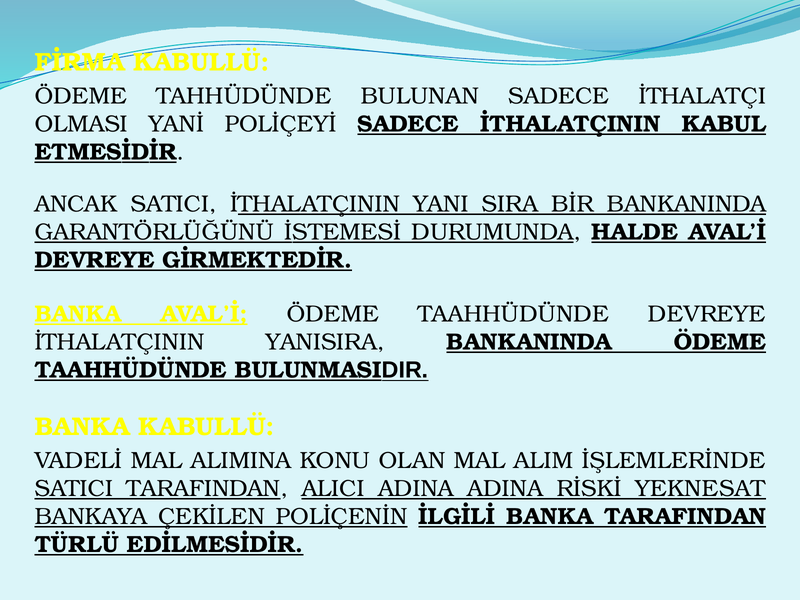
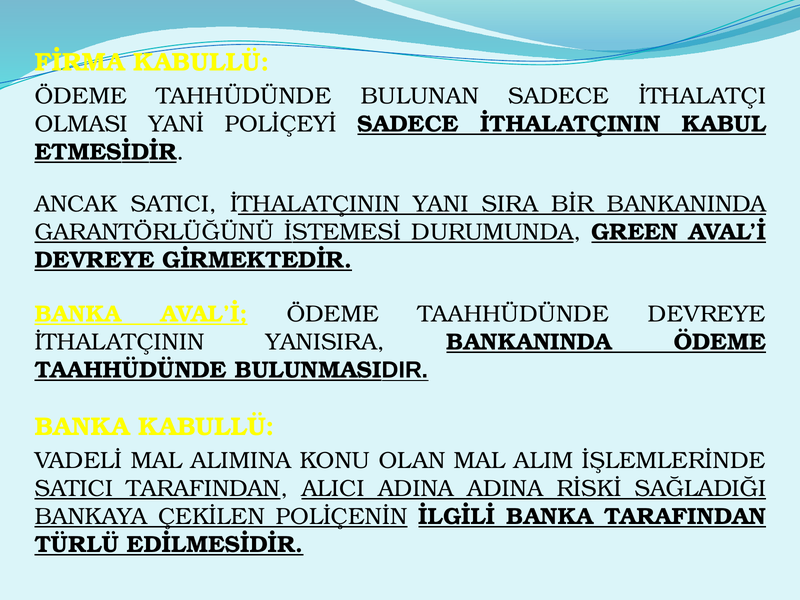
HALDE: HALDE -> GREEN (635, 232)
YEKNESAT: YEKNESAT -> SAĞLADIĞI (700, 489)
